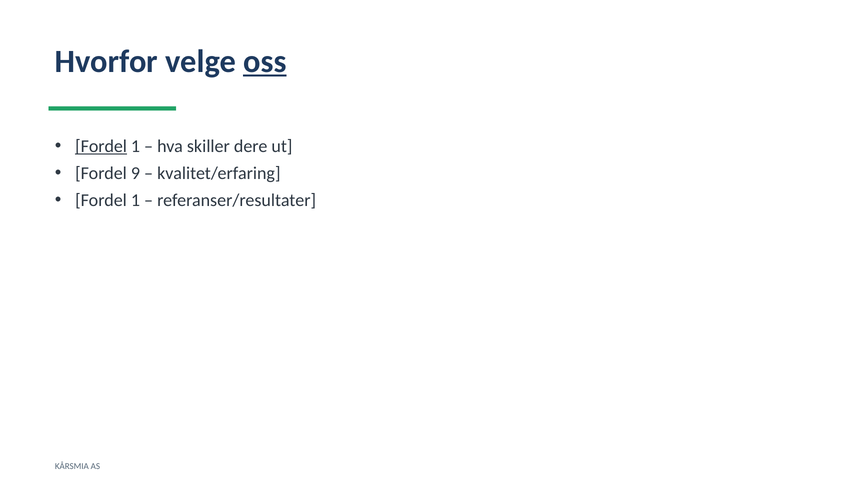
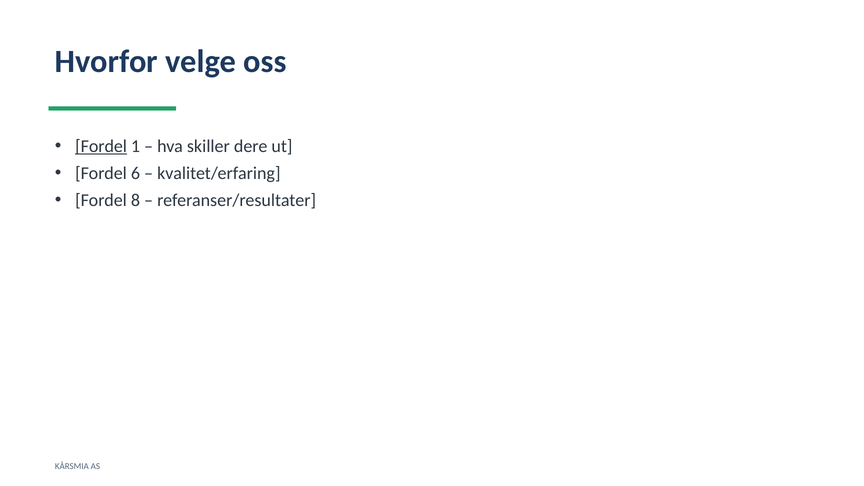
oss underline: present -> none (265, 62)
9: 9 -> 6 (135, 173)
1: 1 -> 8 (135, 200)
